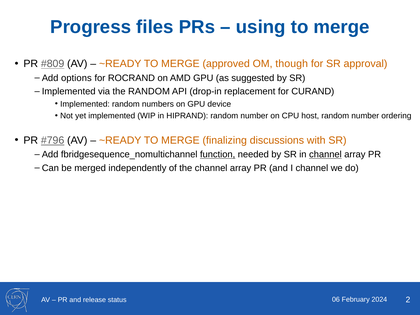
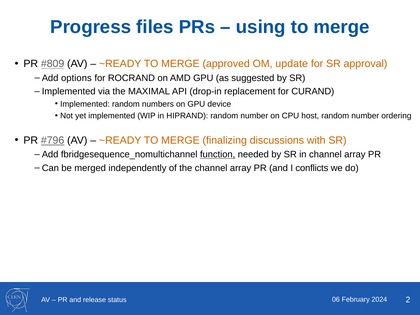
though: though -> update (292, 64)
the RANDOM: RANDOM -> MAXIMAL (149, 91)
channel underline: present -> none (325, 154)
I channel: channel -> conflicts (312, 168)
